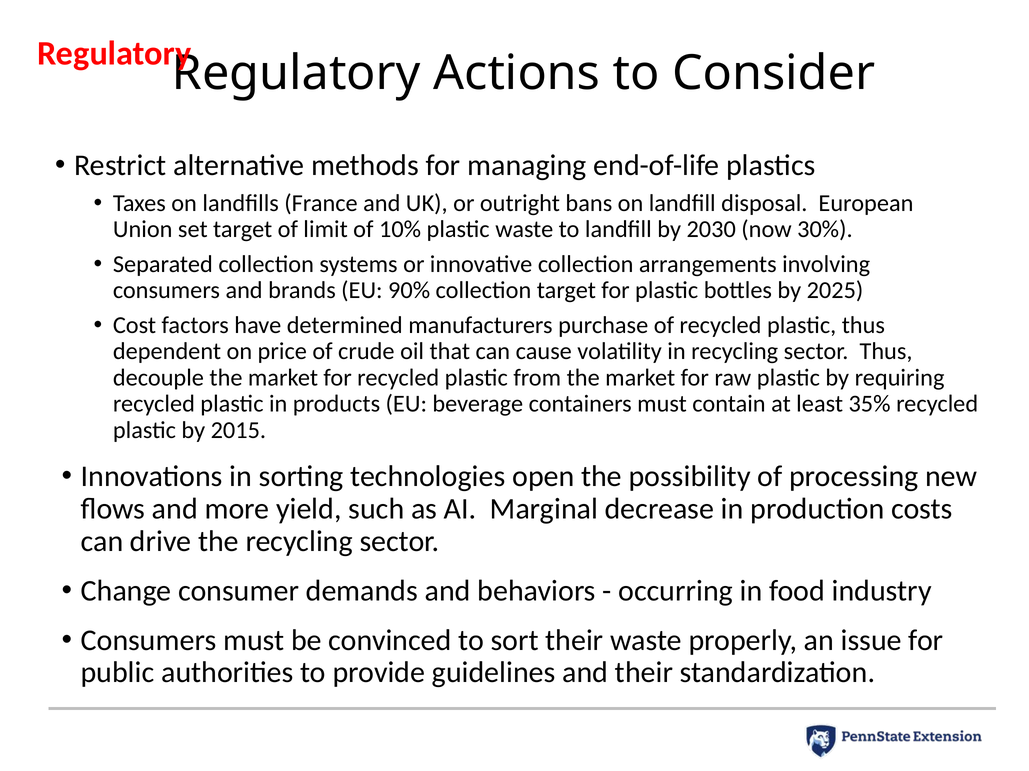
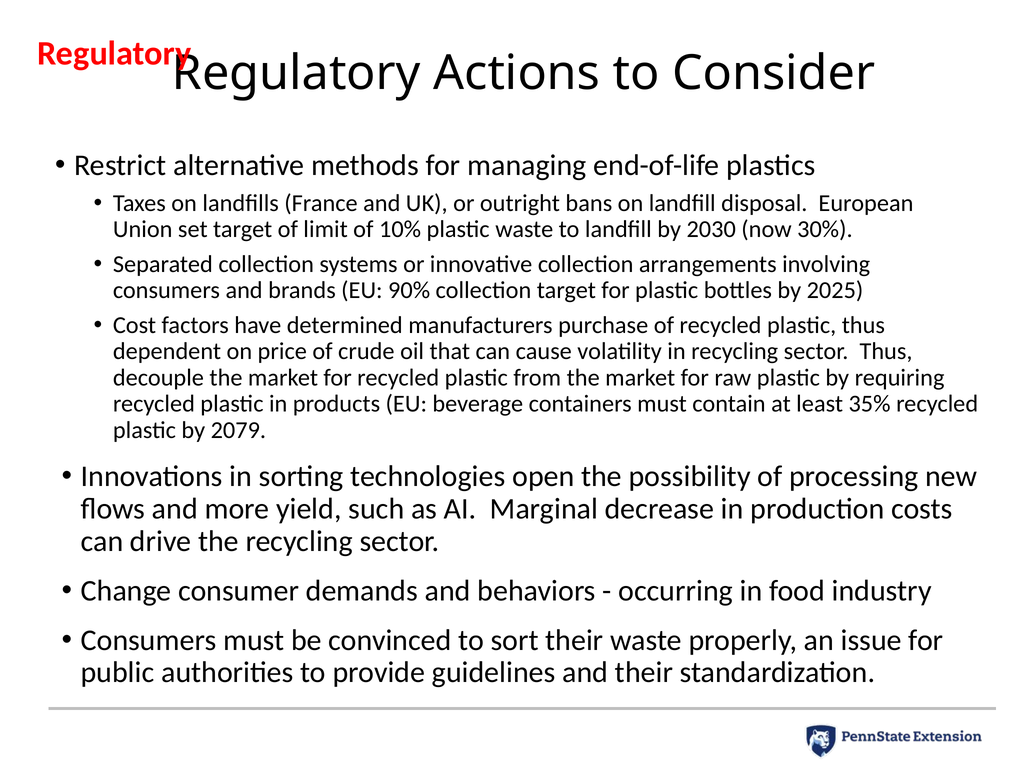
2015: 2015 -> 2079 (238, 430)
